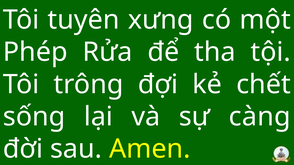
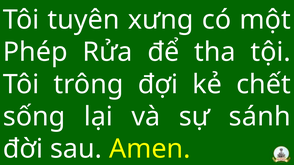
càng: càng -> sánh (260, 117)
